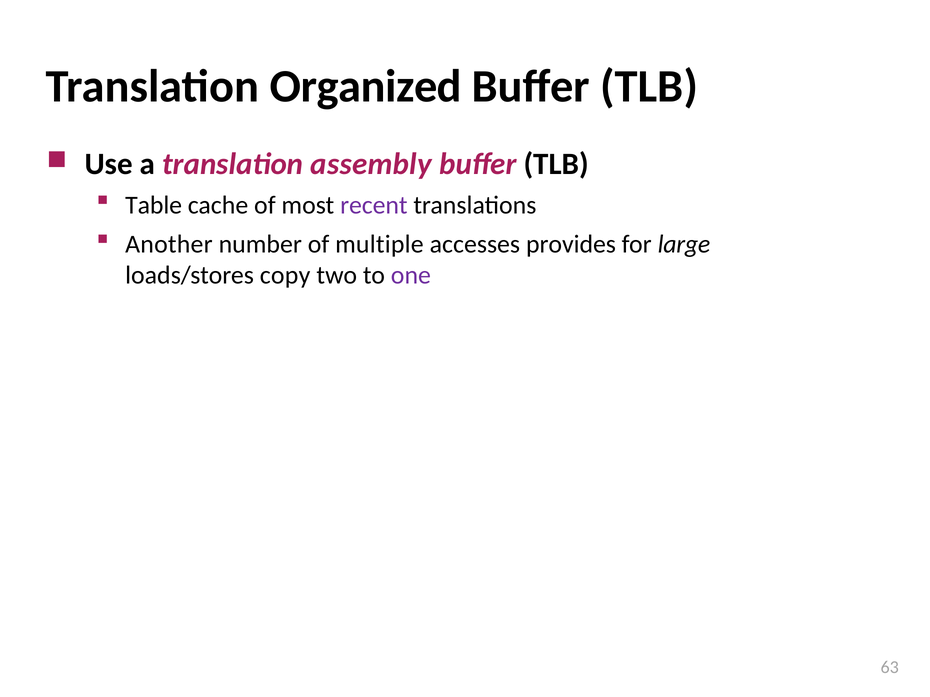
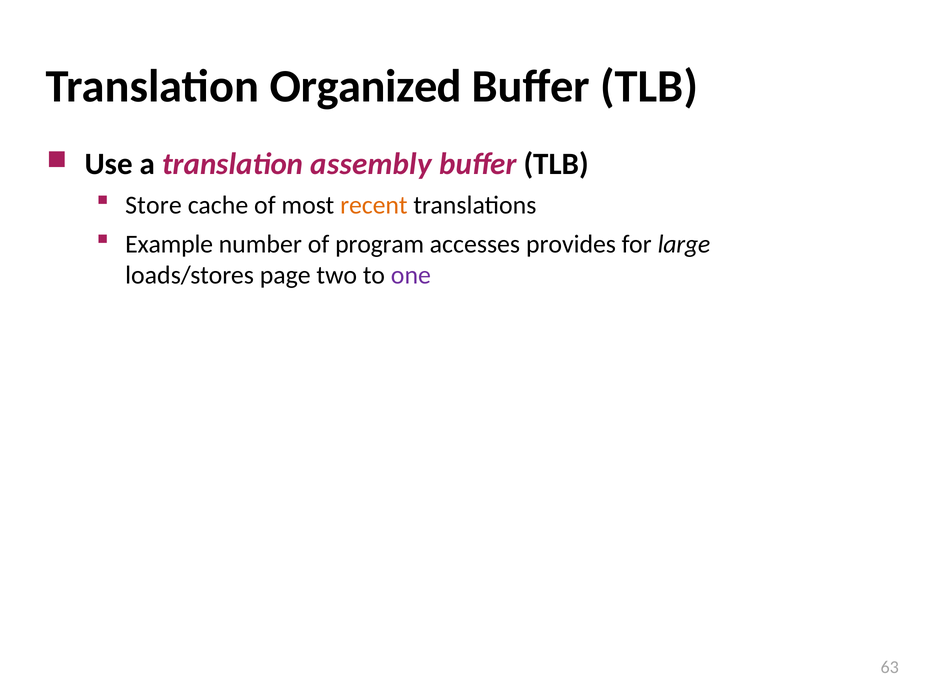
Table: Table -> Store (154, 205)
recent colour: purple -> orange (374, 205)
Another: Another -> Example (169, 244)
multiple: multiple -> program (380, 244)
copy: copy -> page (285, 275)
